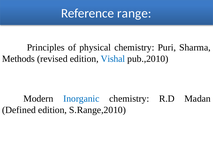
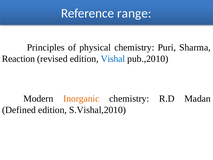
Methods: Methods -> Reaction (18, 59)
Inorganic colour: blue -> orange (81, 98)
S.Range,2010: S.Range,2010 -> S.Vishal,2010 (98, 110)
